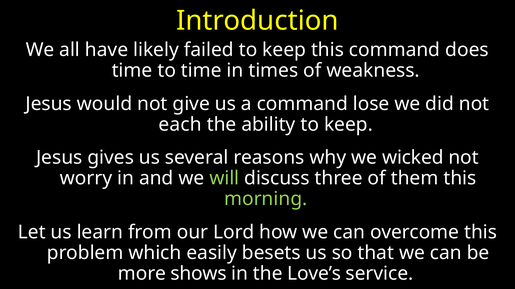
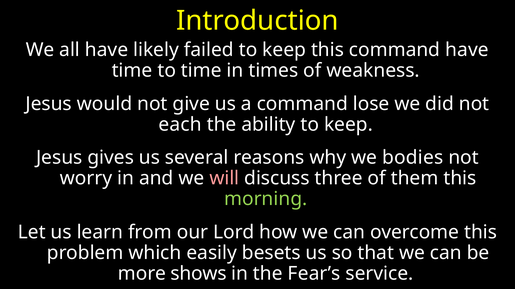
command does: does -> have (467, 50)
wicked: wicked -> bodies (413, 158)
will colour: light green -> pink (224, 179)
Love’s: Love’s -> Fear’s (314, 274)
